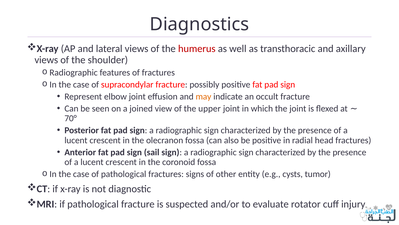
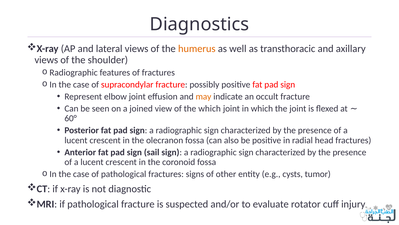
humerus colour: red -> orange (197, 49)
the upper: upper -> which (210, 108)
70°: 70° -> 60° (71, 118)
